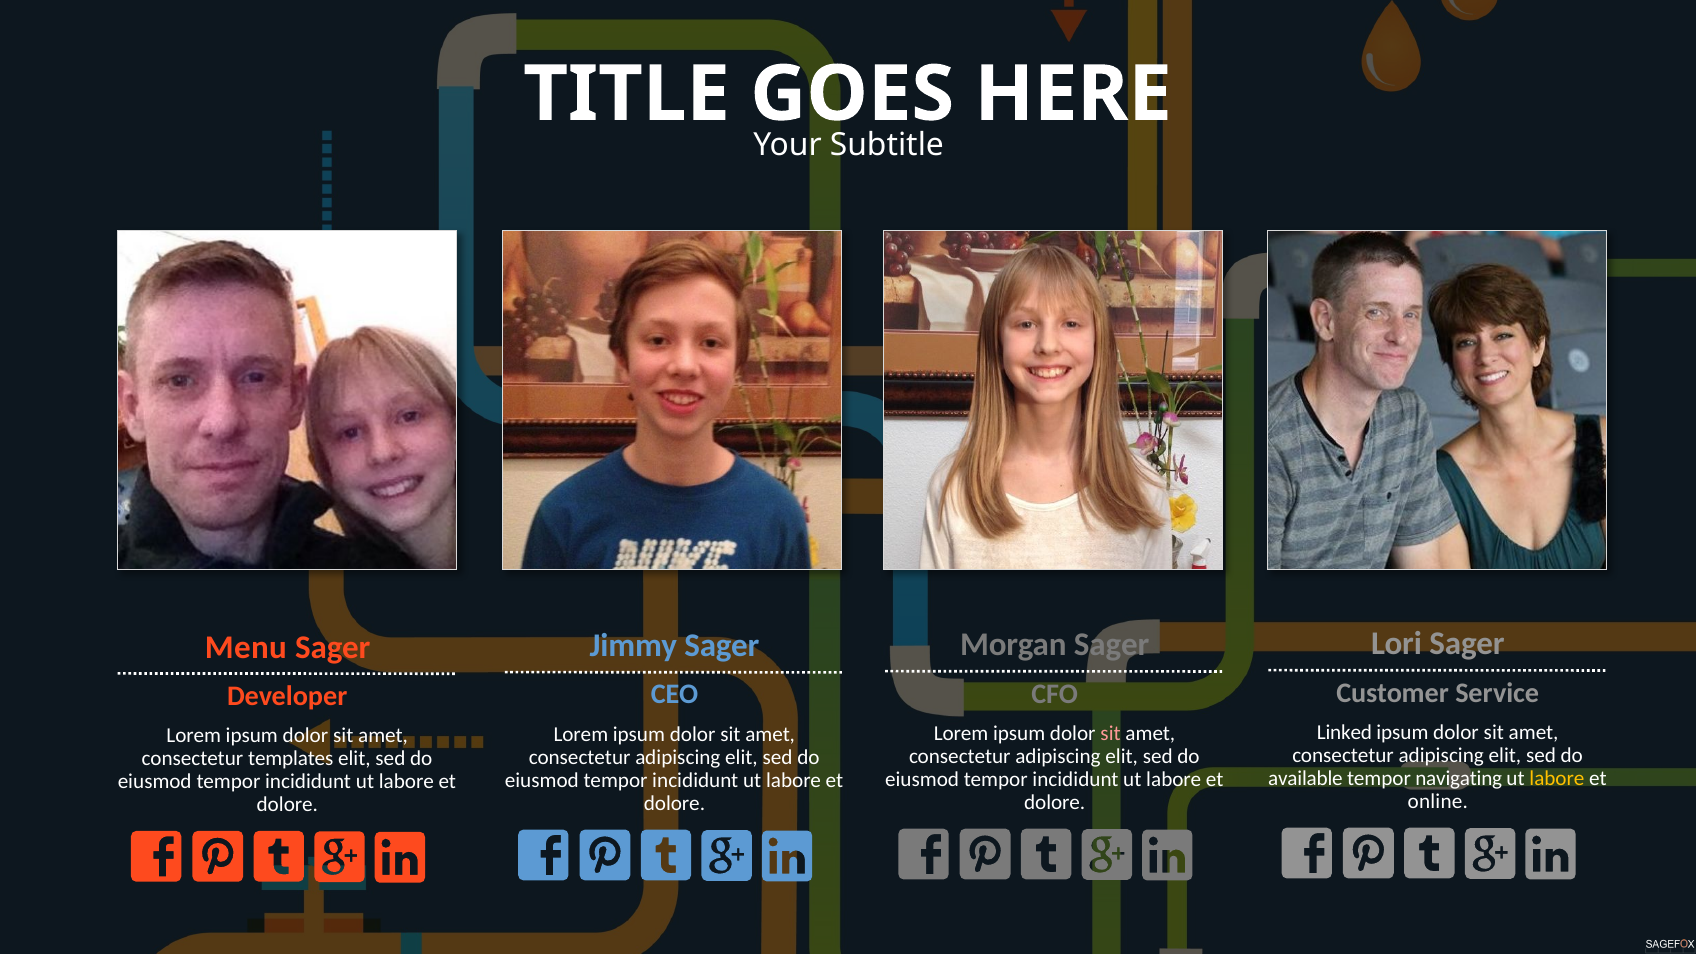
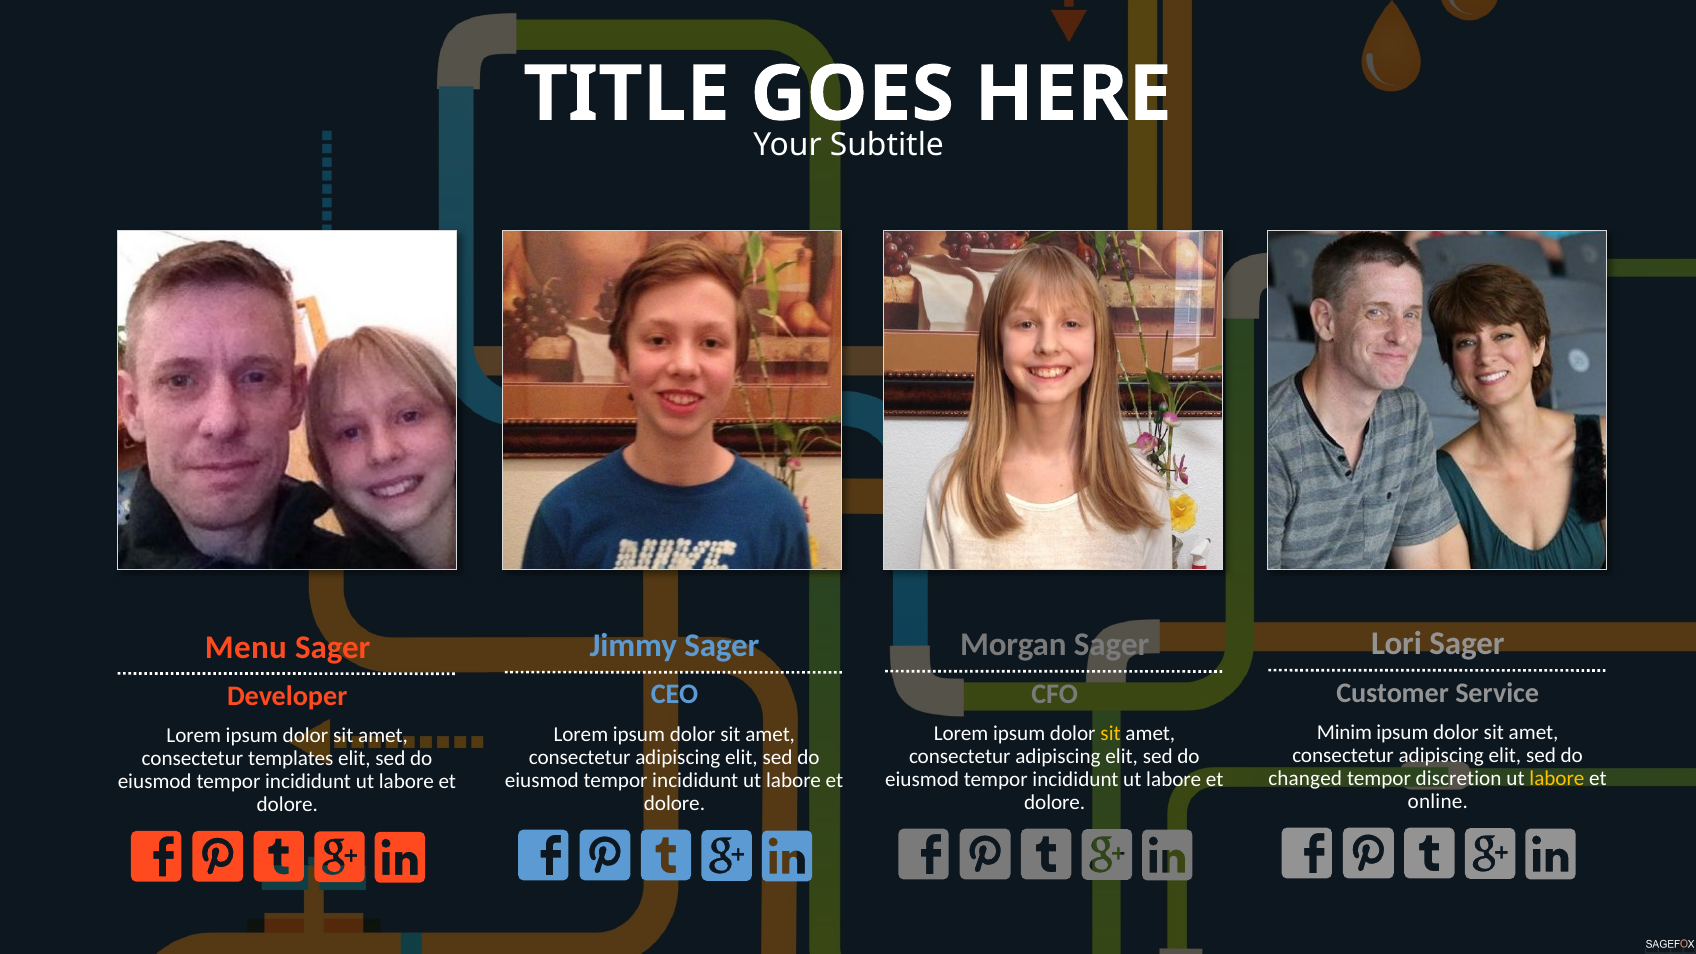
Linked: Linked -> Minim (1344, 733)
sit colour: pink -> yellow (1111, 734)
available: available -> changed (1305, 778)
navigating: navigating -> discretion (1459, 778)
